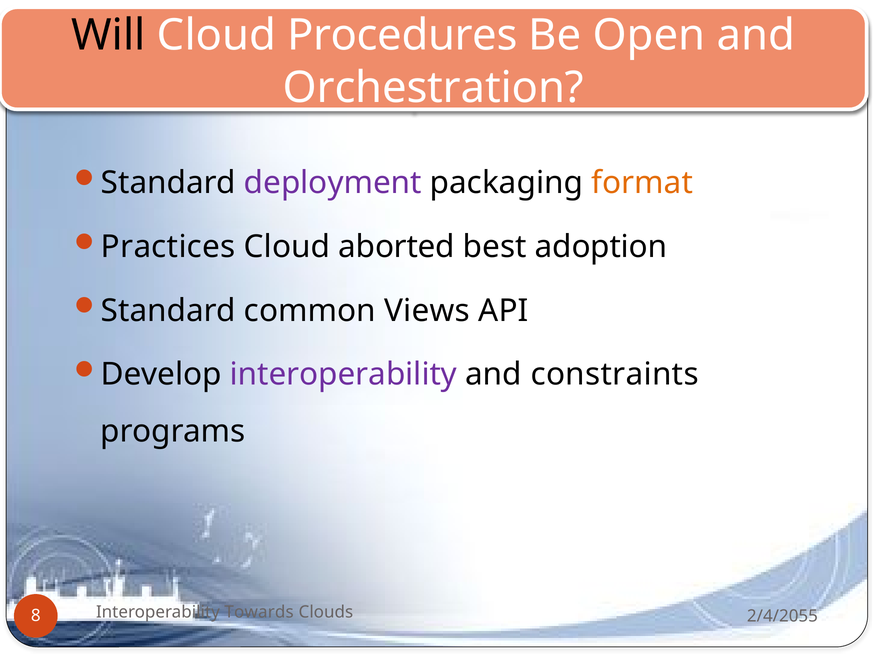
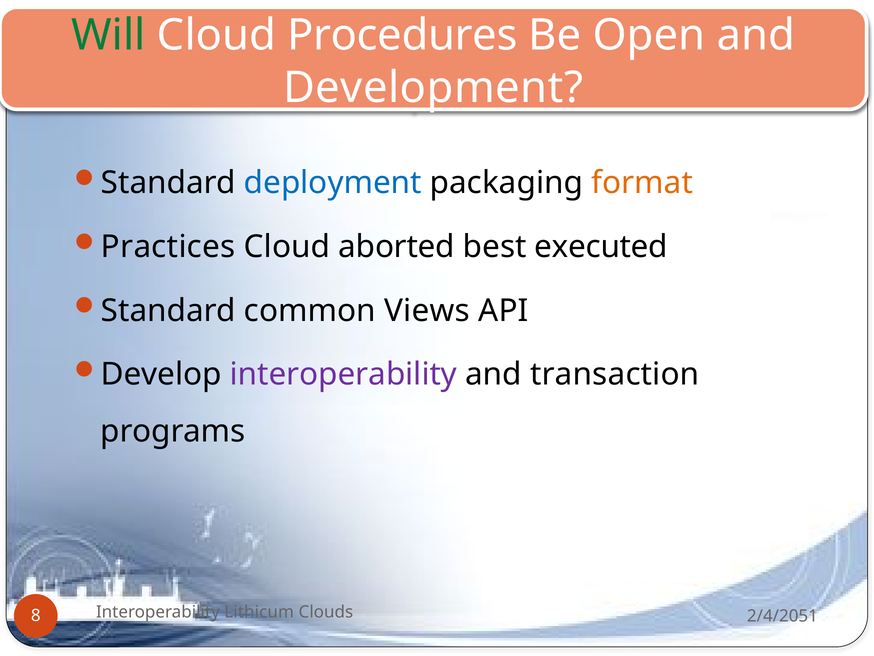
Will colour: black -> green (108, 35)
Orchestration: Orchestration -> Development (433, 88)
deployment colour: purple -> blue (333, 183)
adoption: adoption -> executed (601, 247)
constraints: constraints -> transaction (615, 374)
Towards: Towards -> Lithicum (259, 612)
2/4/2055: 2/4/2055 -> 2/4/2051 (782, 616)
